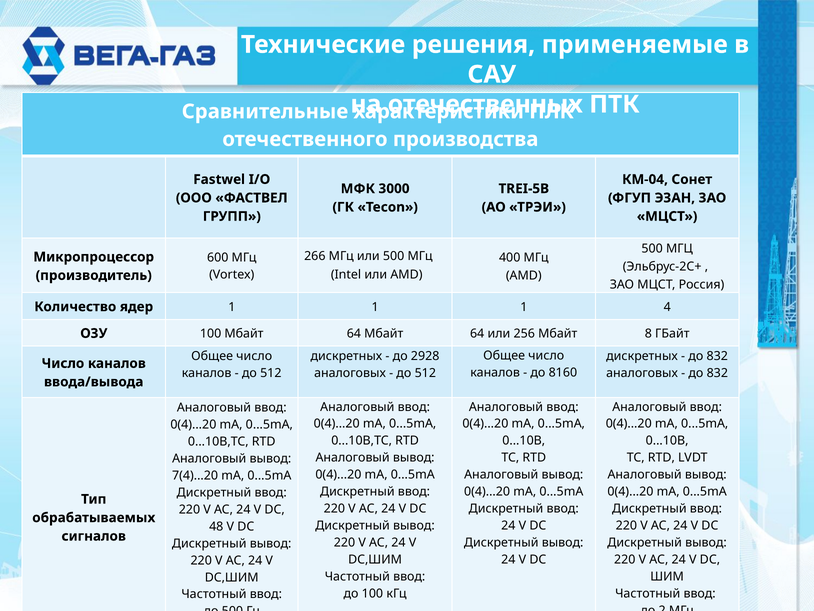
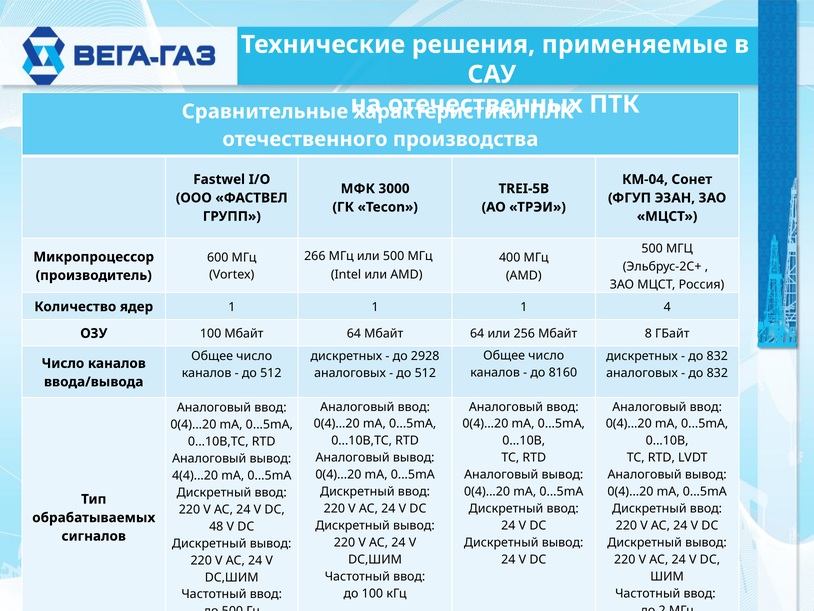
7(4)...20: 7(4)...20 -> 4(4)...20 (195, 475)
